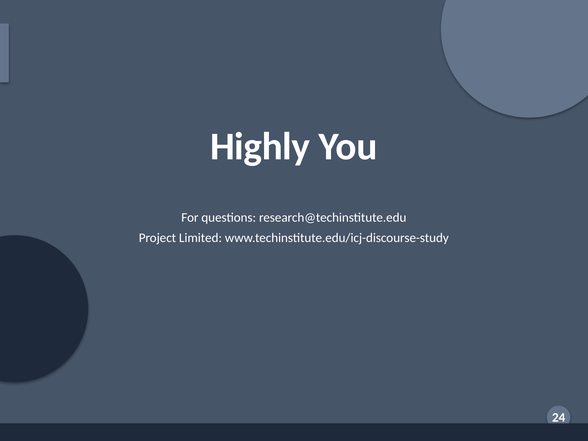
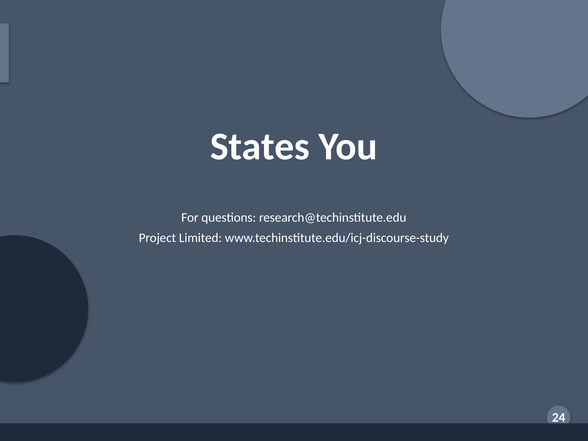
Highly: Highly -> States (260, 147)
